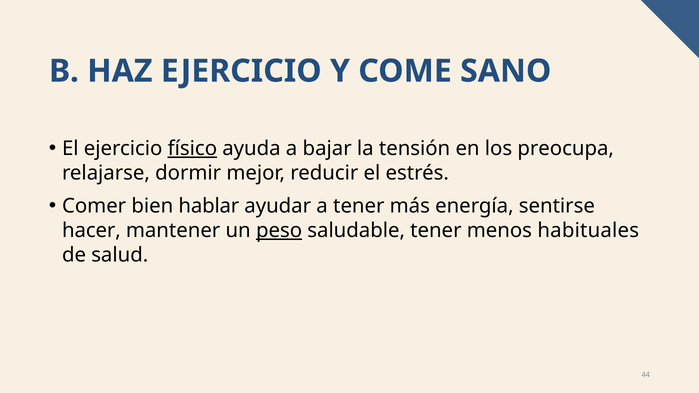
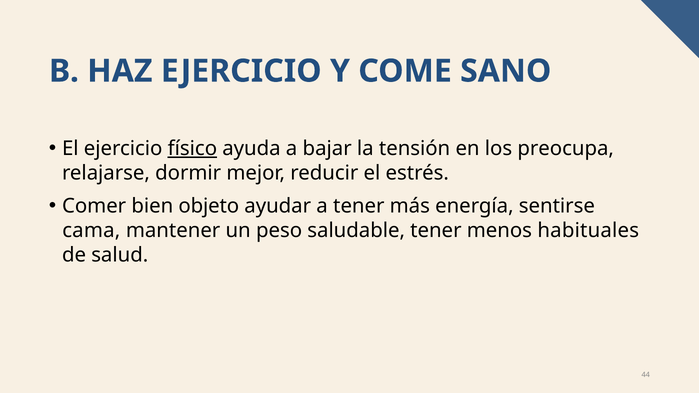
hablar: hablar -> objeto (209, 206)
hacer: hacer -> cama (91, 231)
peso underline: present -> none (279, 231)
